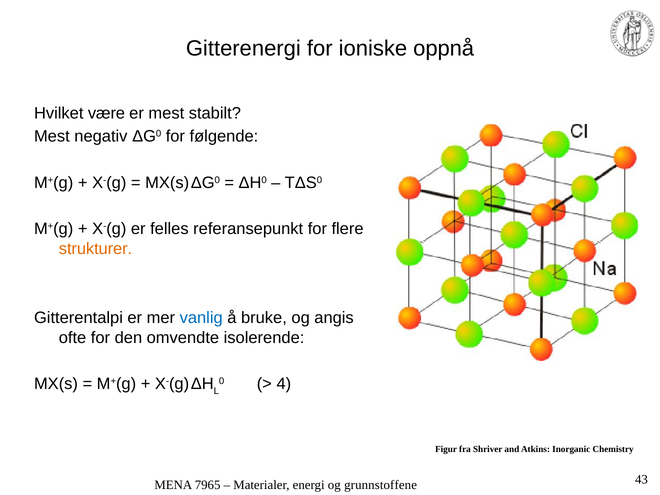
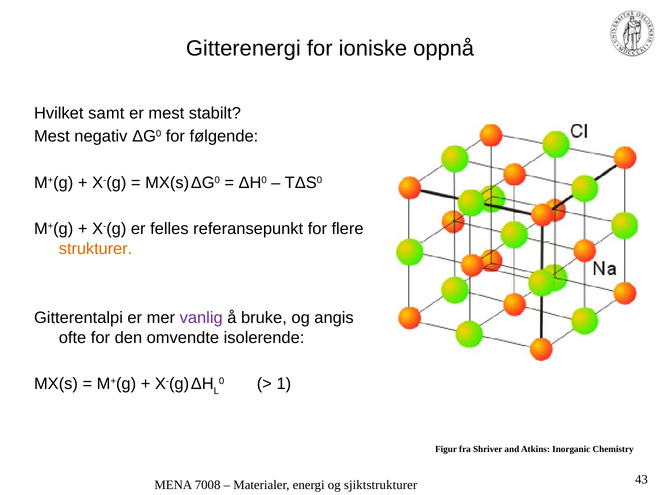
være: være -> samt (106, 113)
vanlig colour: blue -> purple (201, 318)
4: 4 -> 1 (284, 384)
7965: 7965 -> 7008 (208, 485)
grunnstoffene: grunnstoffene -> sjiktstrukturer (381, 485)
